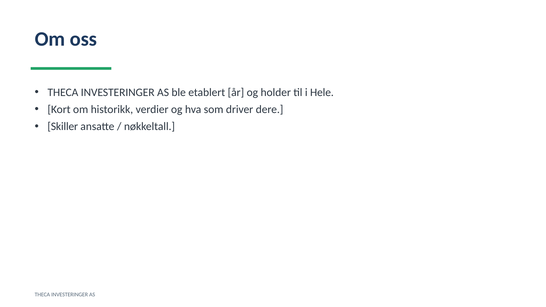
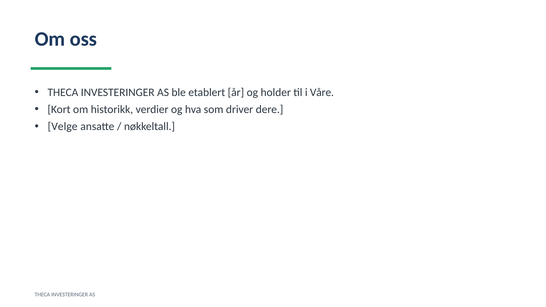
Hele: Hele -> Våre (322, 92)
Skiller: Skiller -> Velge (63, 127)
